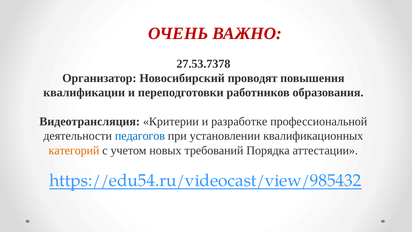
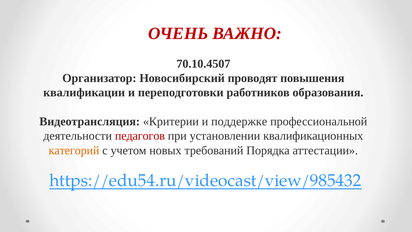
27.53.7378: 27.53.7378 -> 70.10.4507 (203, 64)
разработке: разработке -> поддержке (239, 121)
педагогов colour: blue -> red (140, 136)
